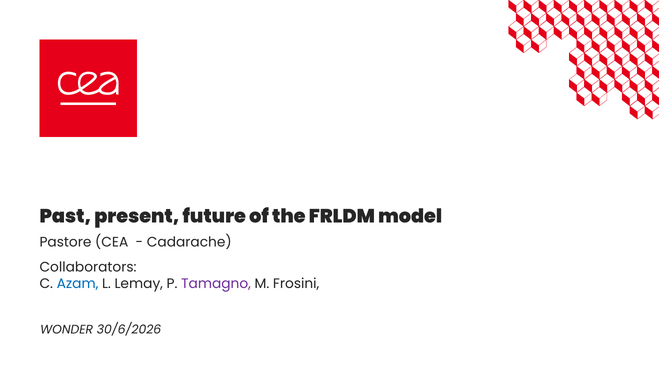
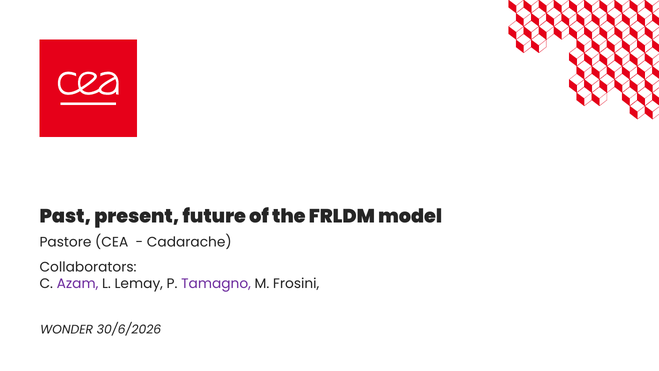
Azam colour: blue -> purple (78, 283)
